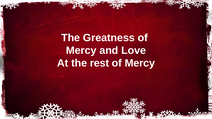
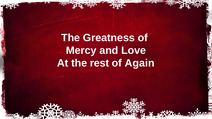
Mercy: Mercy -> Again (140, 63)
